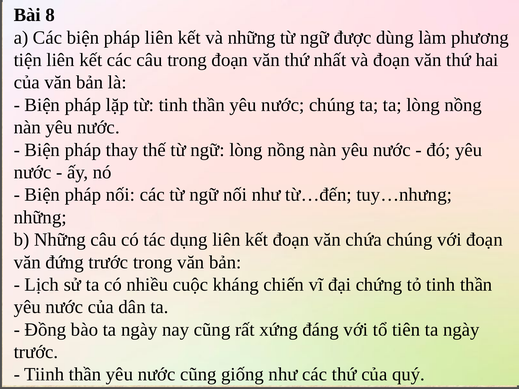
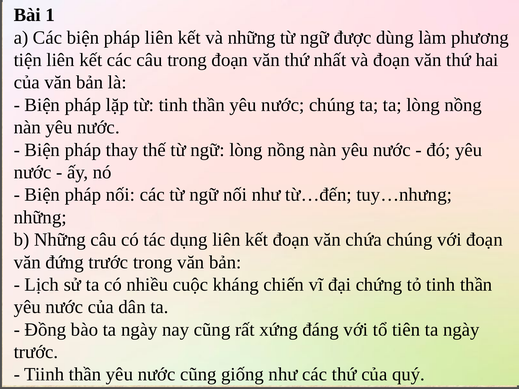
8: 8 -> 1 (50, 15)
